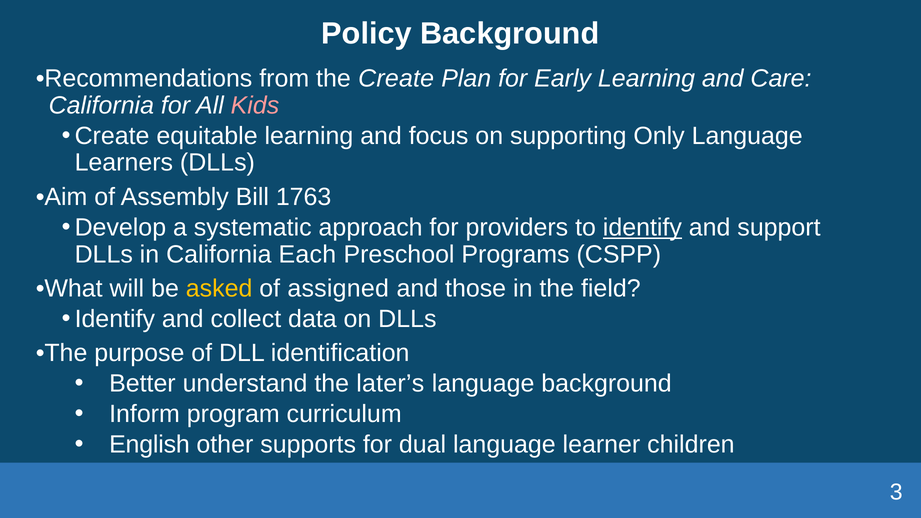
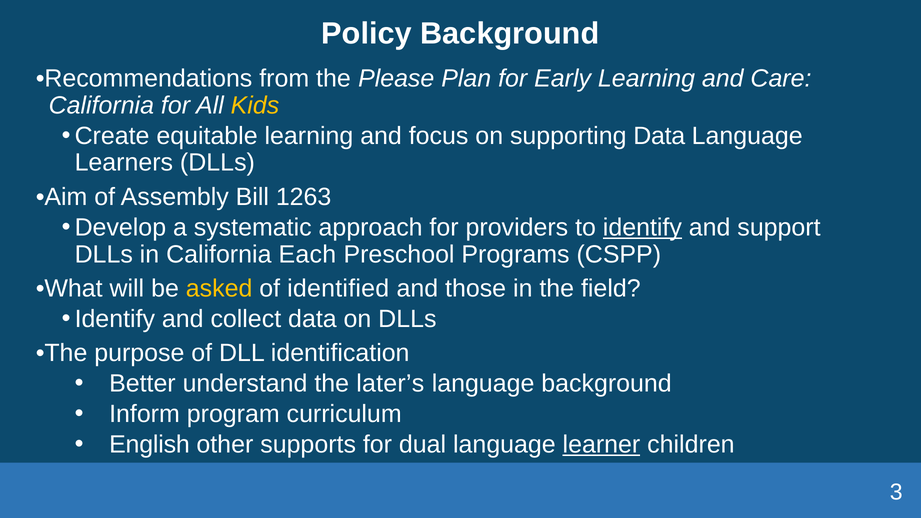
the Create: Create -> Please (396, 78)
Kids colour: pink -> yellow (255, 105)
supporting Only: Only -> Data (659, 136)
1763: 1763 -> 1263 (304, 197)
assigned: assigned -> identified (338, 288)
learner underline: none -> present (601, 445)
